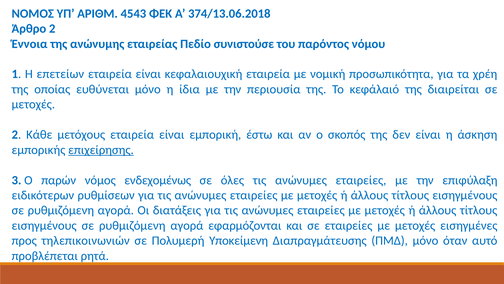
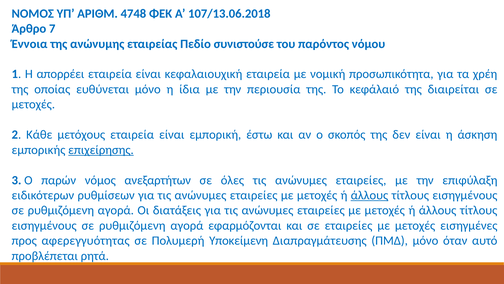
4543: 4543 -> 4748 (133, 14)
374/13.06.2018: 374/13.06.2018 -> 107/13.06.2018 (229, 14)
Άρθρο 2: 2 -> 7 (52, 29)
επετείων: επετείων -> απορρέει (60, 74)
ενδεχομένως: ενδεχομένως -> ανεξαρτήτων (158, 180)
άλλους underline: none -> present (369, 195)
τηλεπικοινωνιών: τηλεπικοινωνιών -> αφερεγγυότητας (86, 240)
